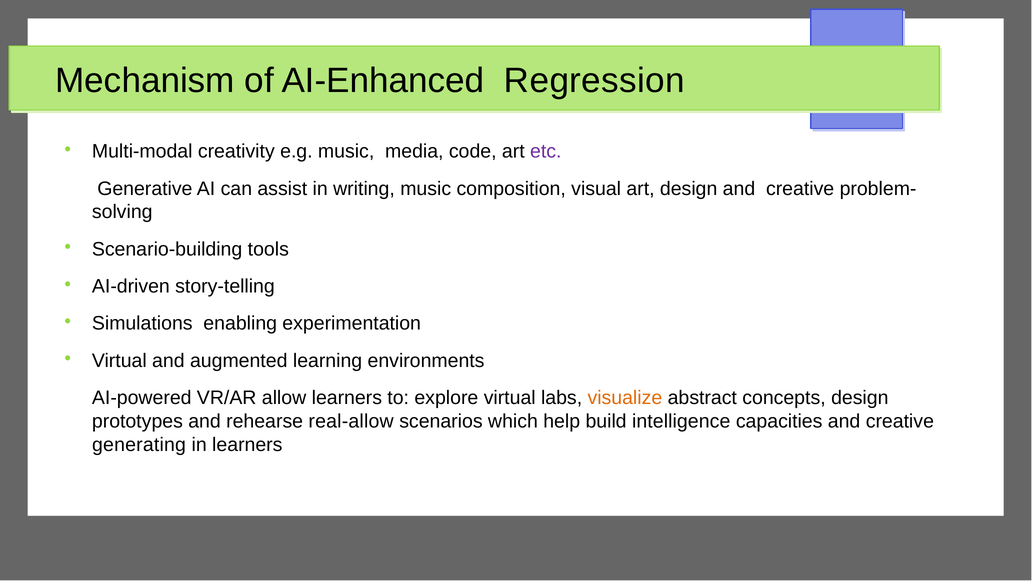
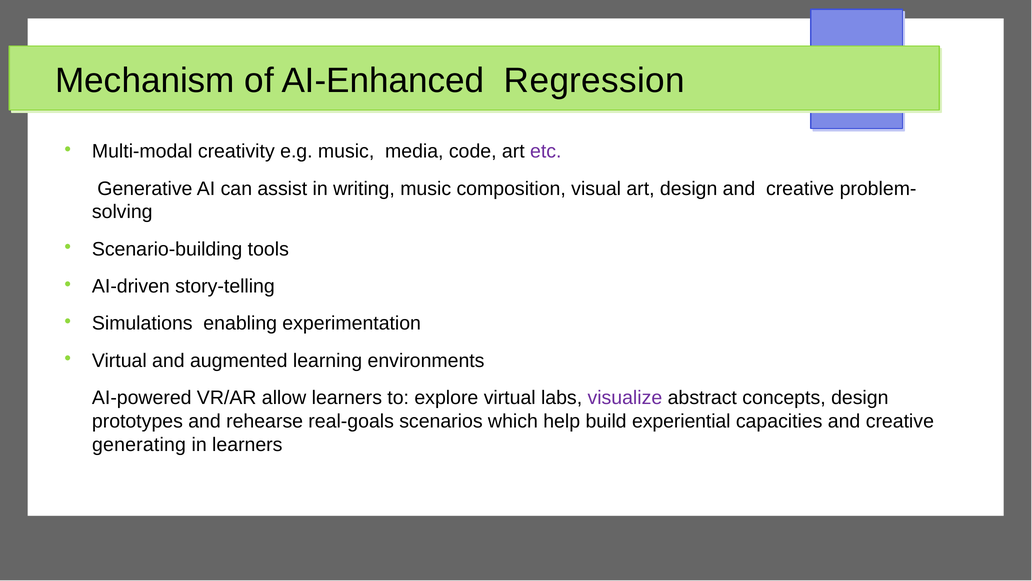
visualize colour: orange -> purple (625, 398)
real-allow: real-allow -> real-goals (351, 421)
intelligence: intelligence -> experiential (681, 421)
